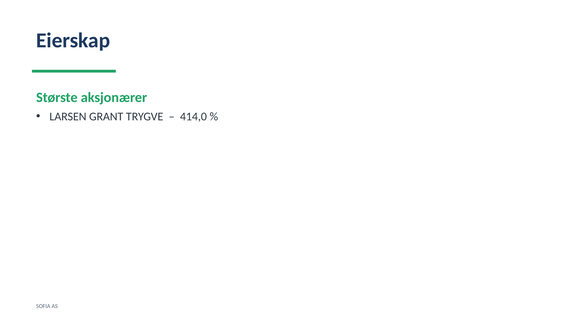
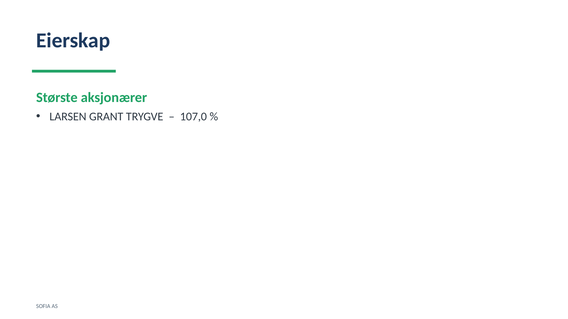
414,0: 414,0 -> 107,0 (193, 117)
